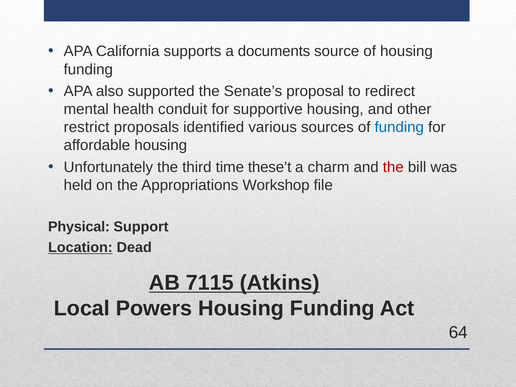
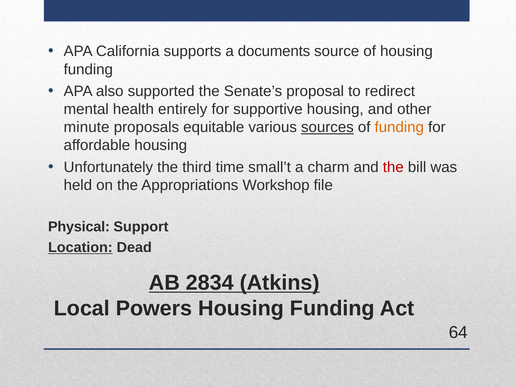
conduit: conduit -> entirely (183, 109)
restrict: restrict -> minute (87, 127)
identified: identified -> equitable (214, 127)
sources underline: none -> present (327, 127)
funding colour: blue -> orange (399, 127)
these’t: these’t -> small’t (270, 167)
7115: 7115 -> 2834 (210, 283)
